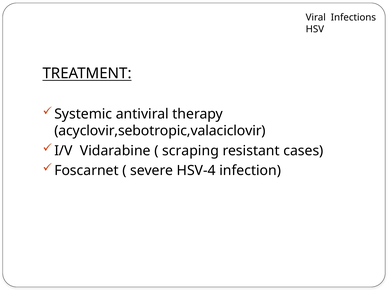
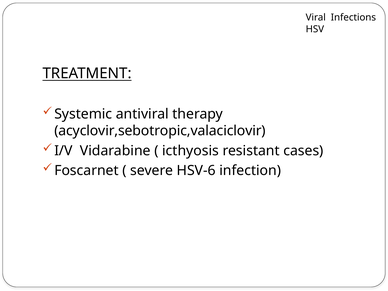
scraping: scraping -> icthyosis (190, 151)
HSV-4: HSV-4 -> HSV-6 (196, 171)
